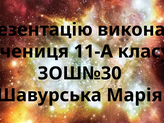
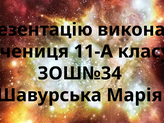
ЗОШ№30: ЗОШ№30 -> ЗОШ№34 (80, 73)
